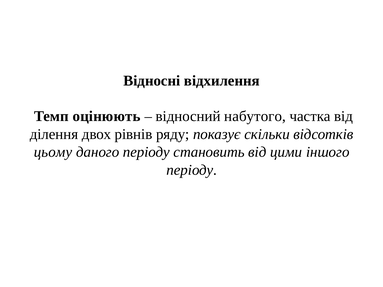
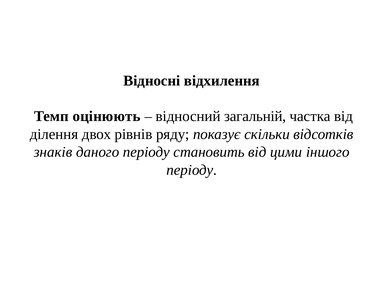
набутого: набутого -> загальній (255, 116)
цьому: цьому -> знаків (53, 152)
